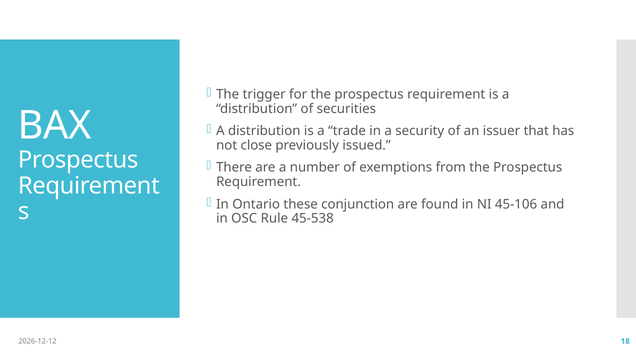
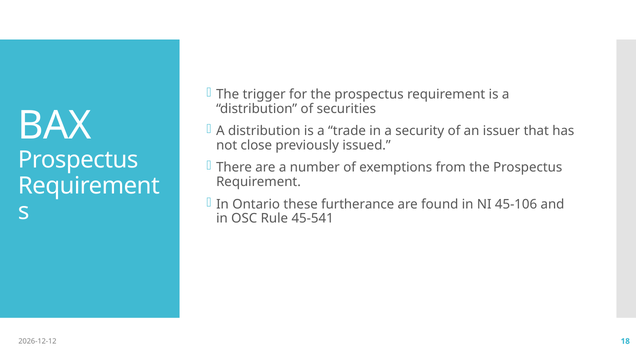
conjunction: conjunction -> furtherance (358, 204)
45-538: 45-538 -> 45-541 (313, 218)
